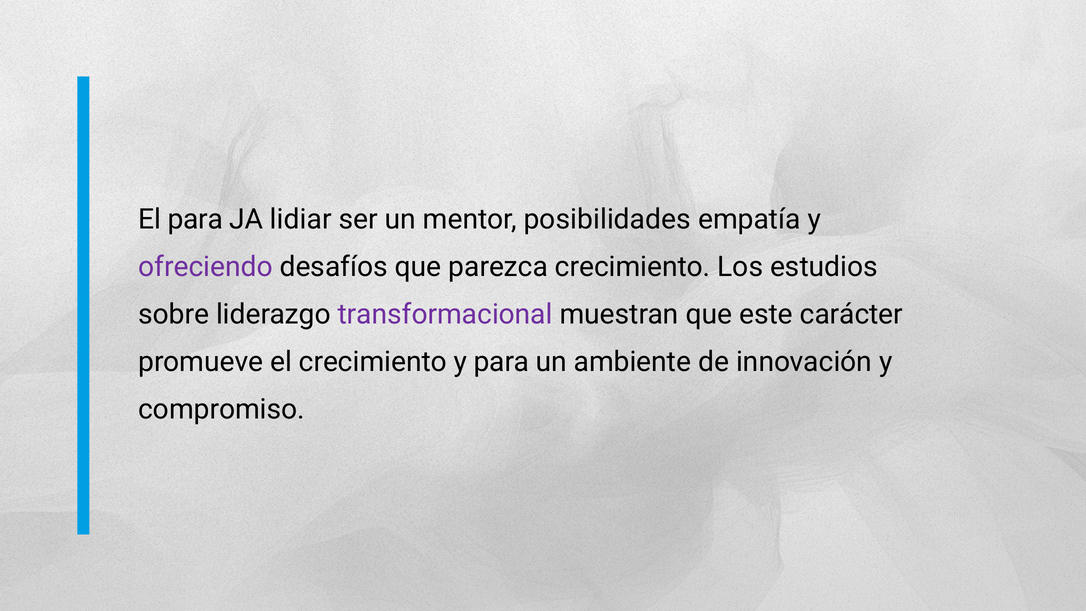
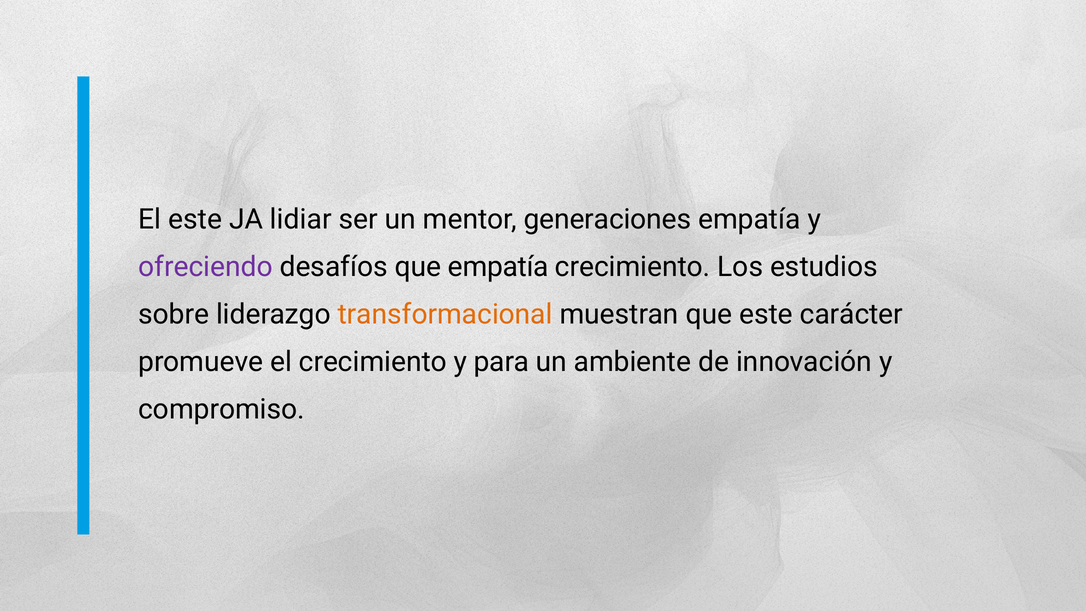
El para: para -> este (195, 219)
posibilidades: posibilidades -> generaciones (607, 219)
que parezca: parezca -> empatía (498, 267)
transformacional colour: purple -> orange (445, 314)
